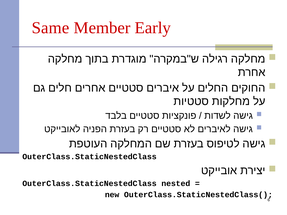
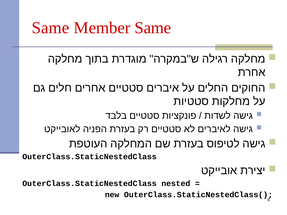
Member Early: Early -> Same (153, 28)
